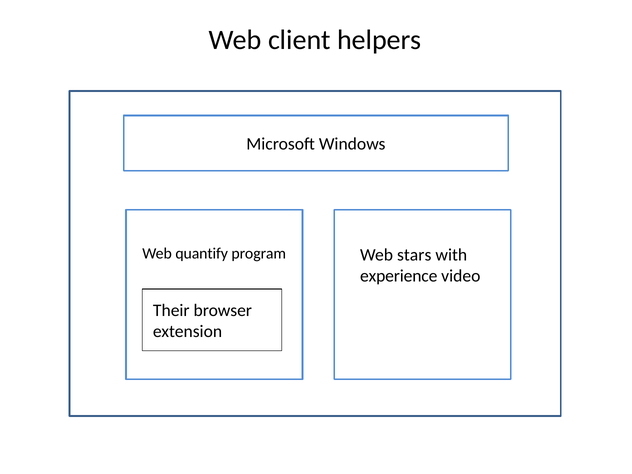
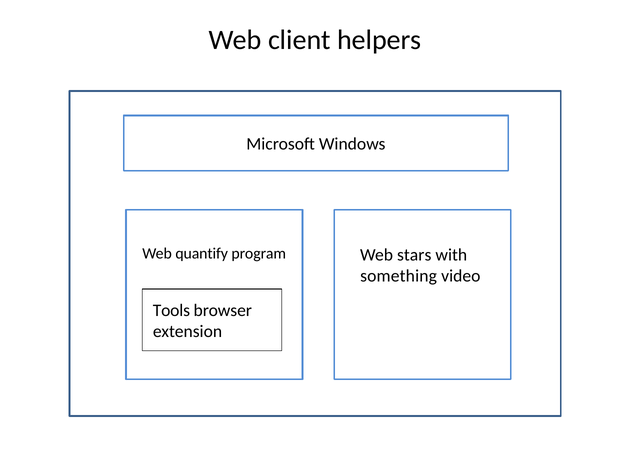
experience: experience -> something (399, 276)
Their: Their -> Tools (171, 310)
